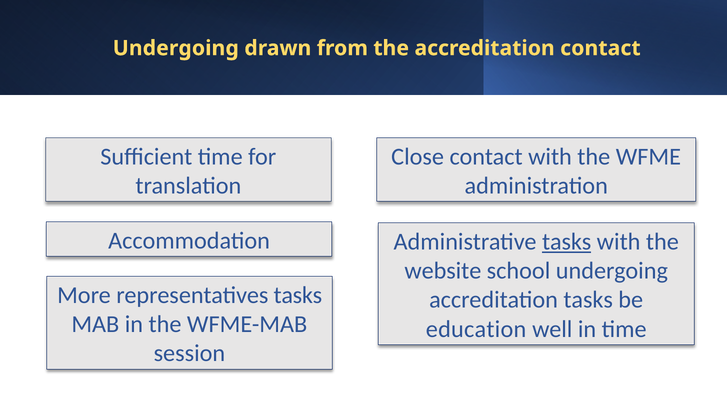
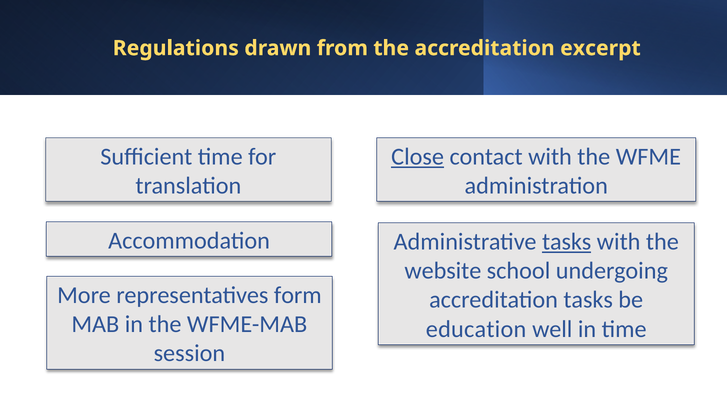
Undergoing: Undergoing -> Regulations (176, 48)
accreditation contact: contact -> excerpt (600, 48)
Close underline: none -> present (418, 157)
representatives tasks: tasks -> form (298, 295)
